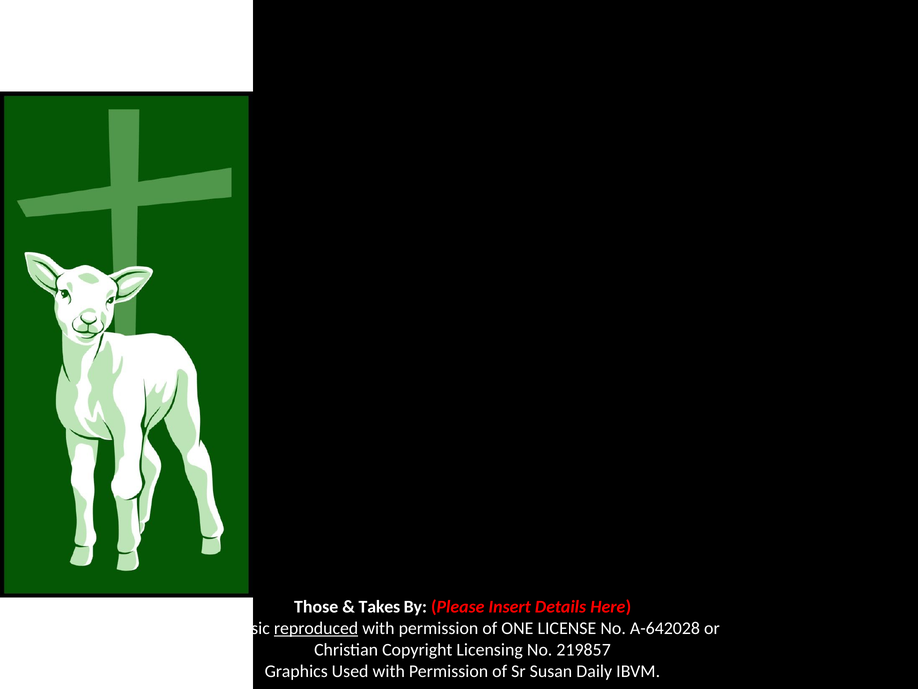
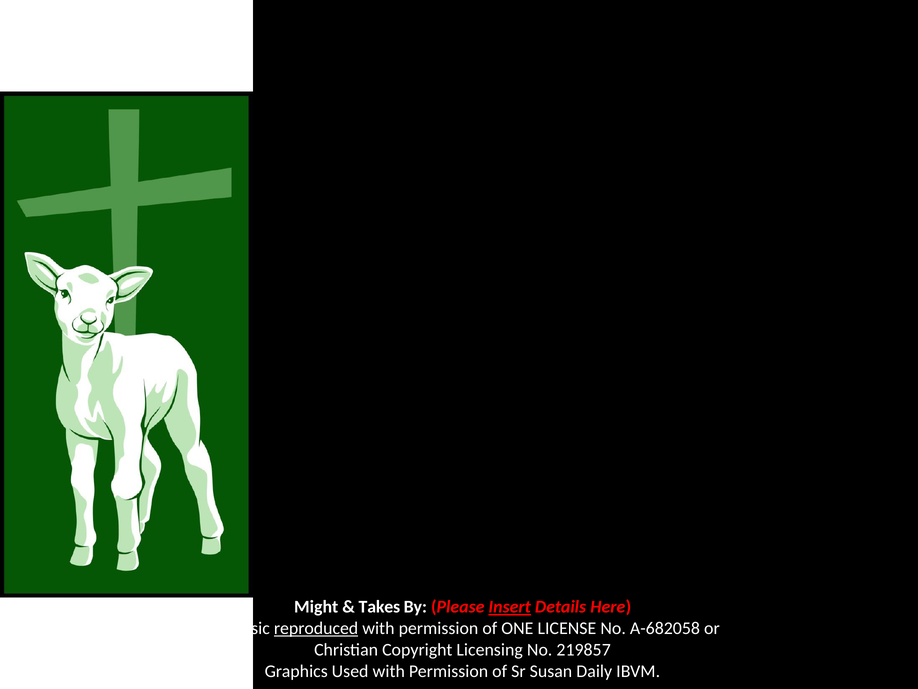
Those: Those -> Might (316, 607)
Insert underline: none -> present (510, 607)
A-642028: A-642028 -> A-682058 (665, 628)
